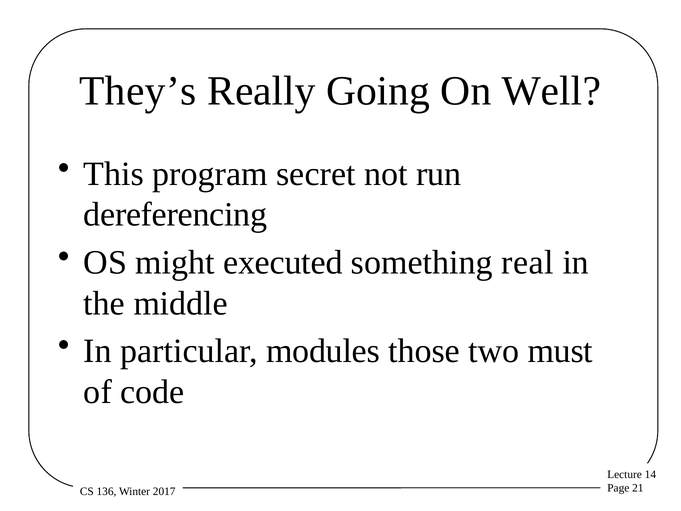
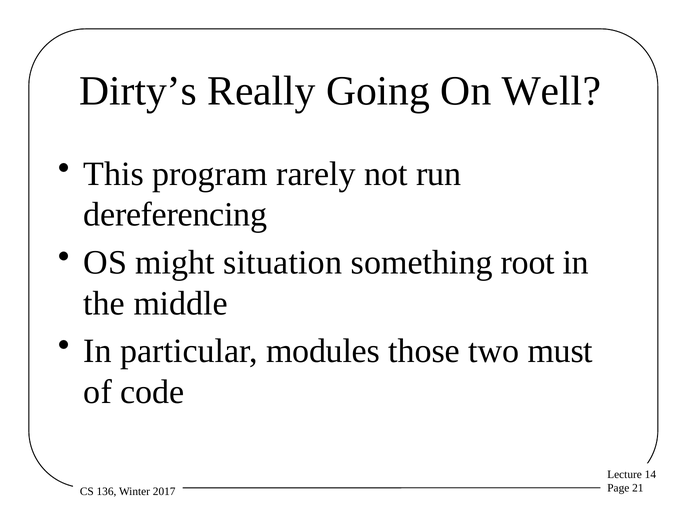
They’s: They’s -> Dirty’s (138, 91)
secret: secret -> rarely (316, 174)
executed: executed -> situation (283, 262)
real: real -> root (528, 262)
